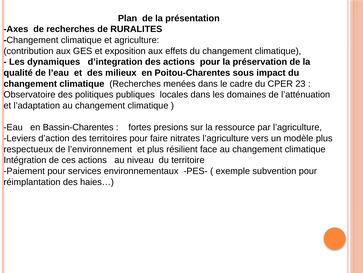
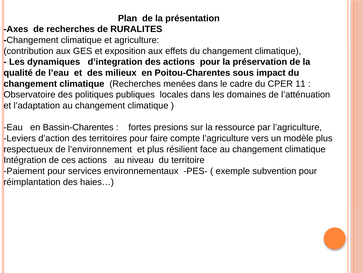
23: 23 -> 11 (300, 84)
nitrates: nitrates -> compte (185, 138)
